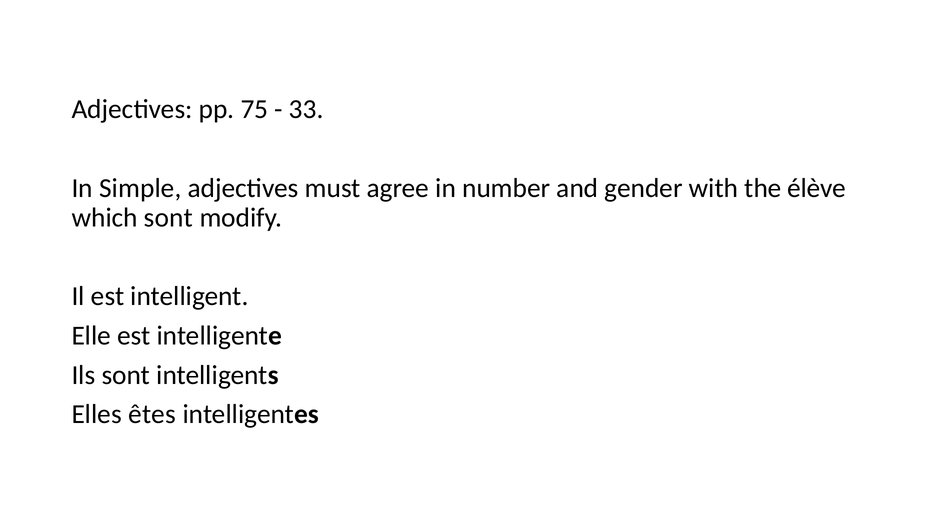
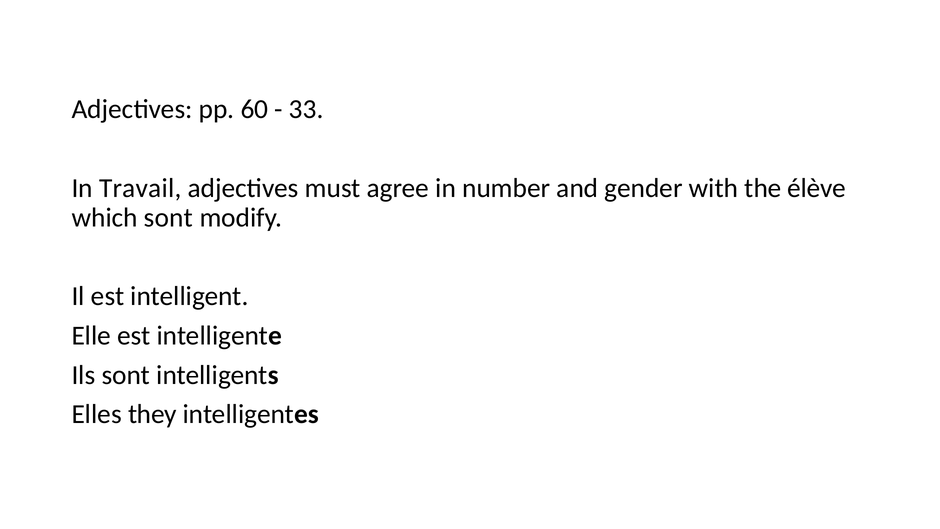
75: 75 -> 60 (254, 109)
Simple: Simple -> Travail (140, 188)
êtes: êtes -> they (152, 414)
